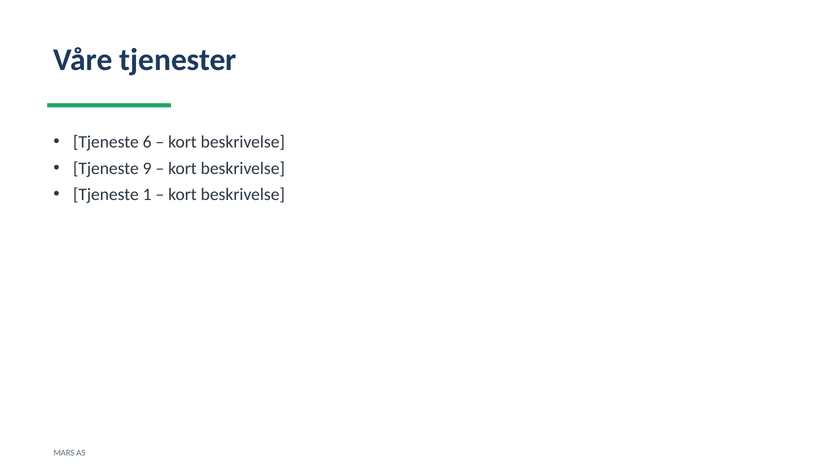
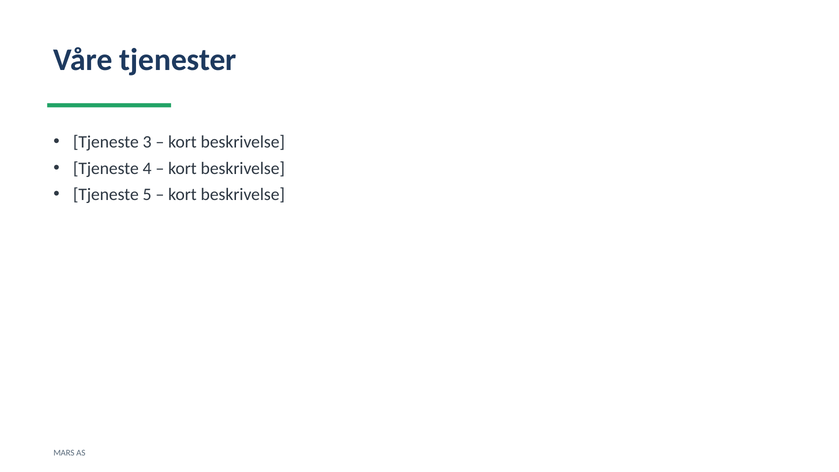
6: 6 -> 3 (147, 142)
9: 9 -> 4 (147, 168)
1: 1 -> 5 (147, 195)
